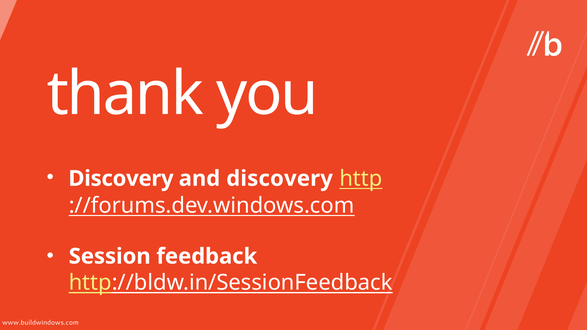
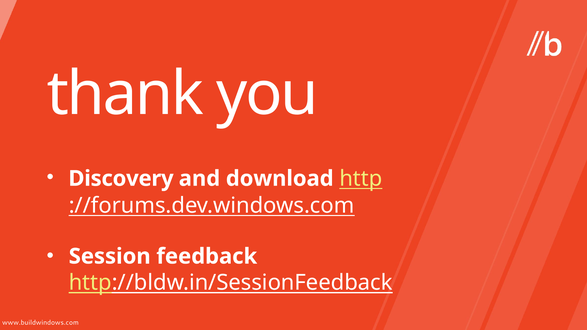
and discovery: discovery -> download (280, 179)
